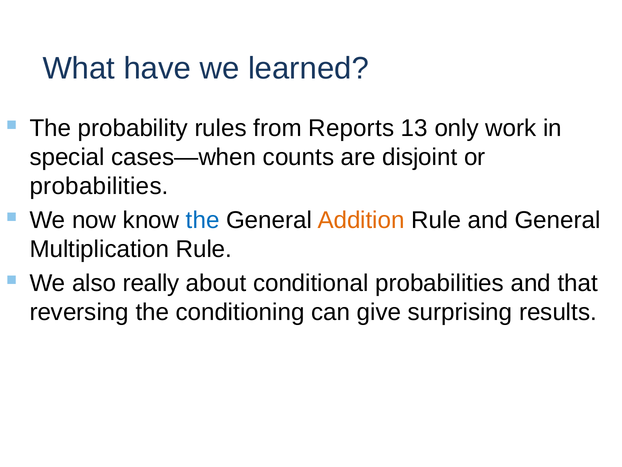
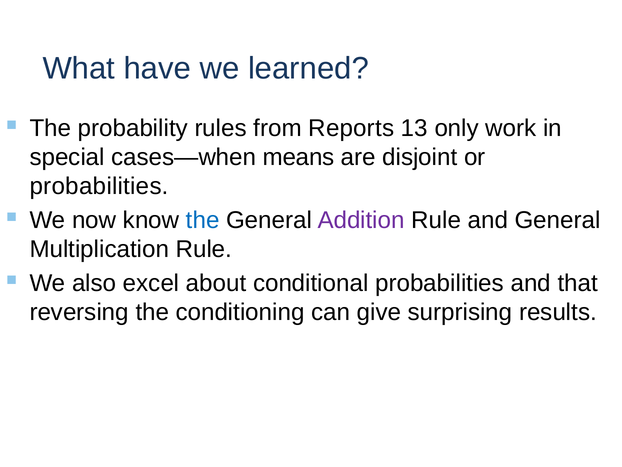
counts: counts -> means (299, 157)
Addition colour: orange -> purple (361, 220)
really: really -> excel (151, 283)
